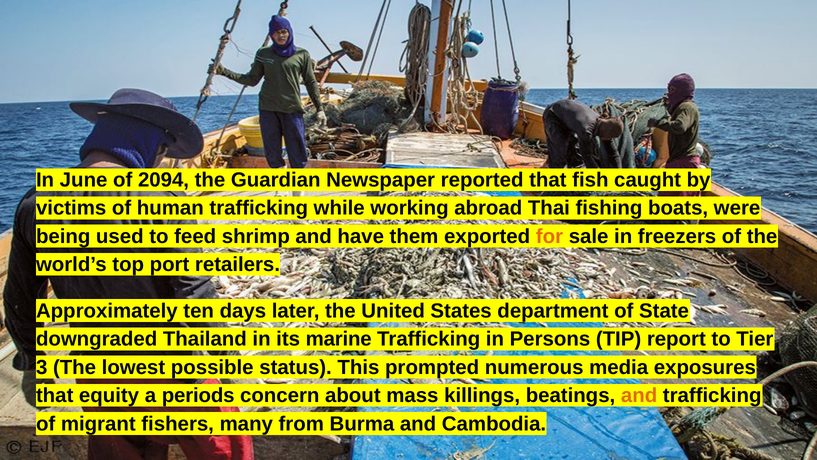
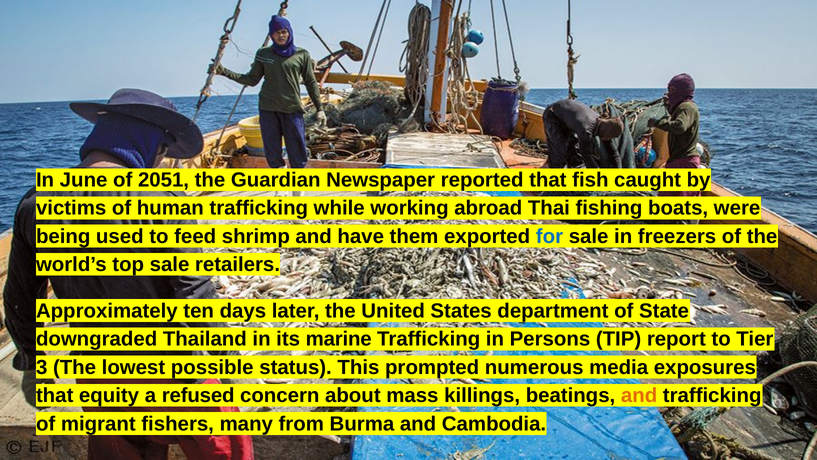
2094: 2094 -> 2051 (164, 180)
for colour: orange -> blue (549, 236)
top port: port -> sale (170, 264)
periods: periods -> refused (198, 395)
